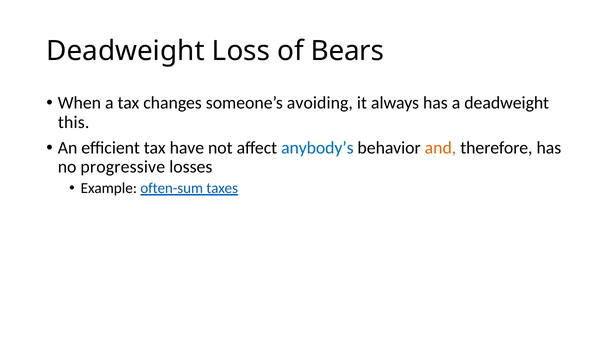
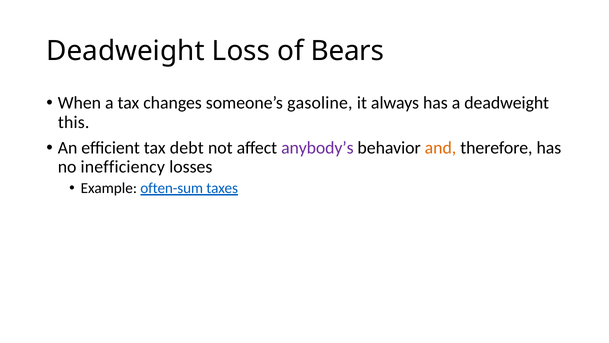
avoiding: avoiding -> gasoline (320, 103)
have: have -> debt (187, 148)
anybody’s colour: blue -> purple (317, 148)
progressive: progressive -> inefficiency (123, 167)
